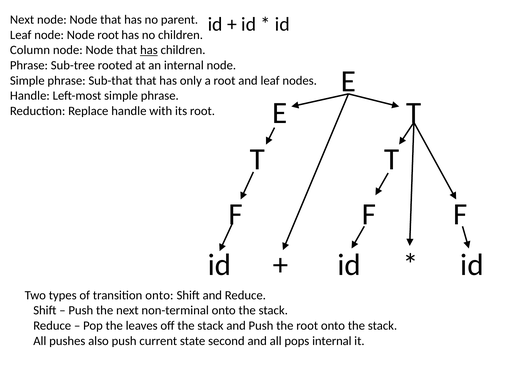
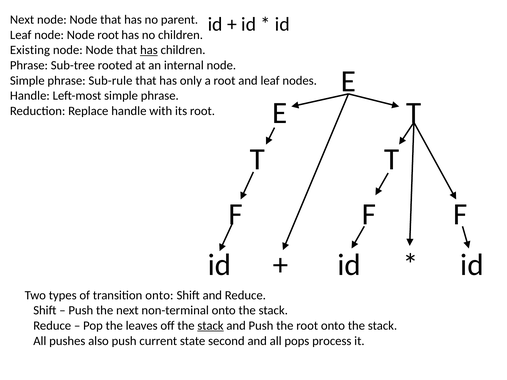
Column: Column -> Existing (30, 50)
Sub-that: Sub-that -> Sub-rule (110, 81)
stack underline: none -> present (210, 326)
pops internal: internal -> process (332, 341)
